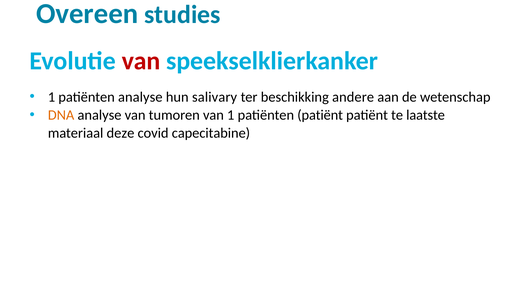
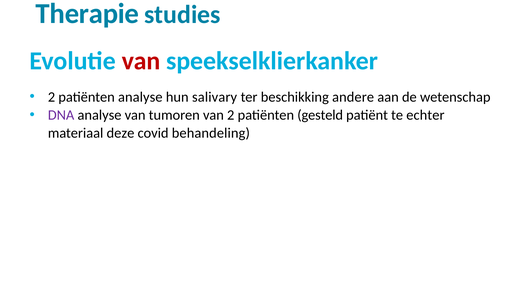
Overeen: Overeen -> Therapie (87, 14)
1: 1 -> 2 (51, 97)
DNA colour: orange -> purple (61, 115)
van 1: 1 -> 2 (231, 115)
patiënten patiënt: patiënt -> gesteld (320, 115)
laatste: laatste -> echter (425, 115)
capecitabine: capecitabine -> behandeling (211, 133)
